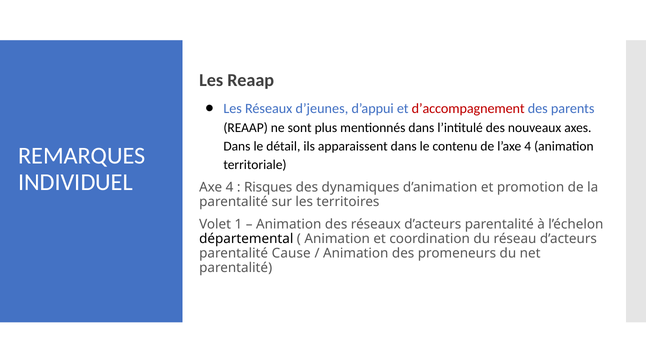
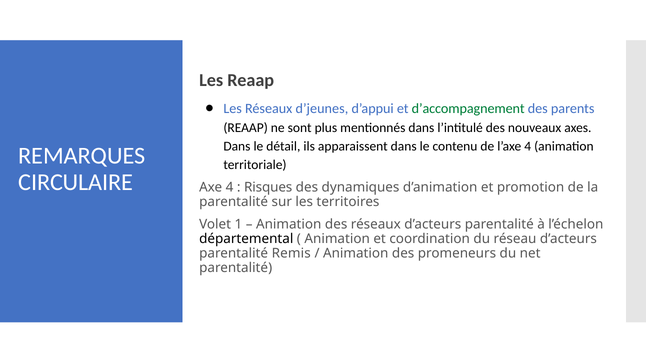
d’accompagnement colour: red -> green (468, 109)
INDIVIDUEL: INDIVIDUEL -> CIRCULAIRE (76, 182)
Cause: Cause -> Remis (291, 253)
